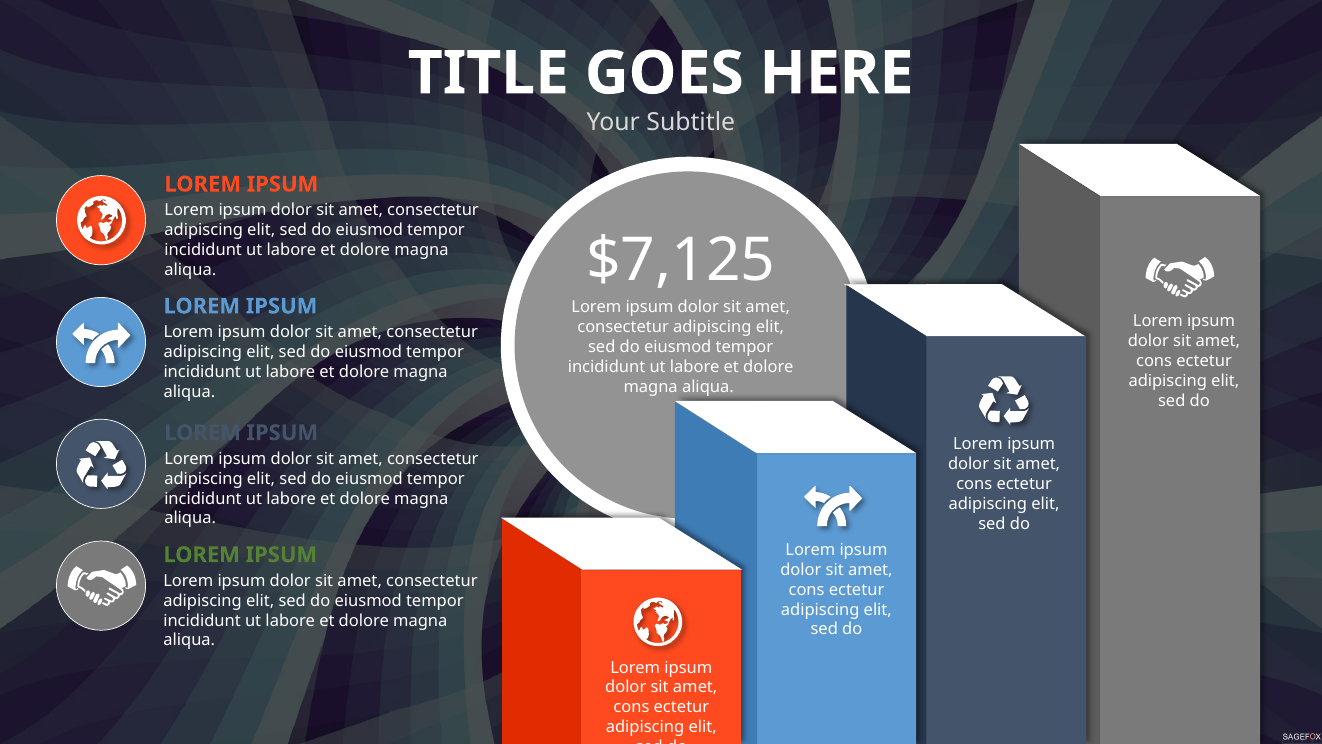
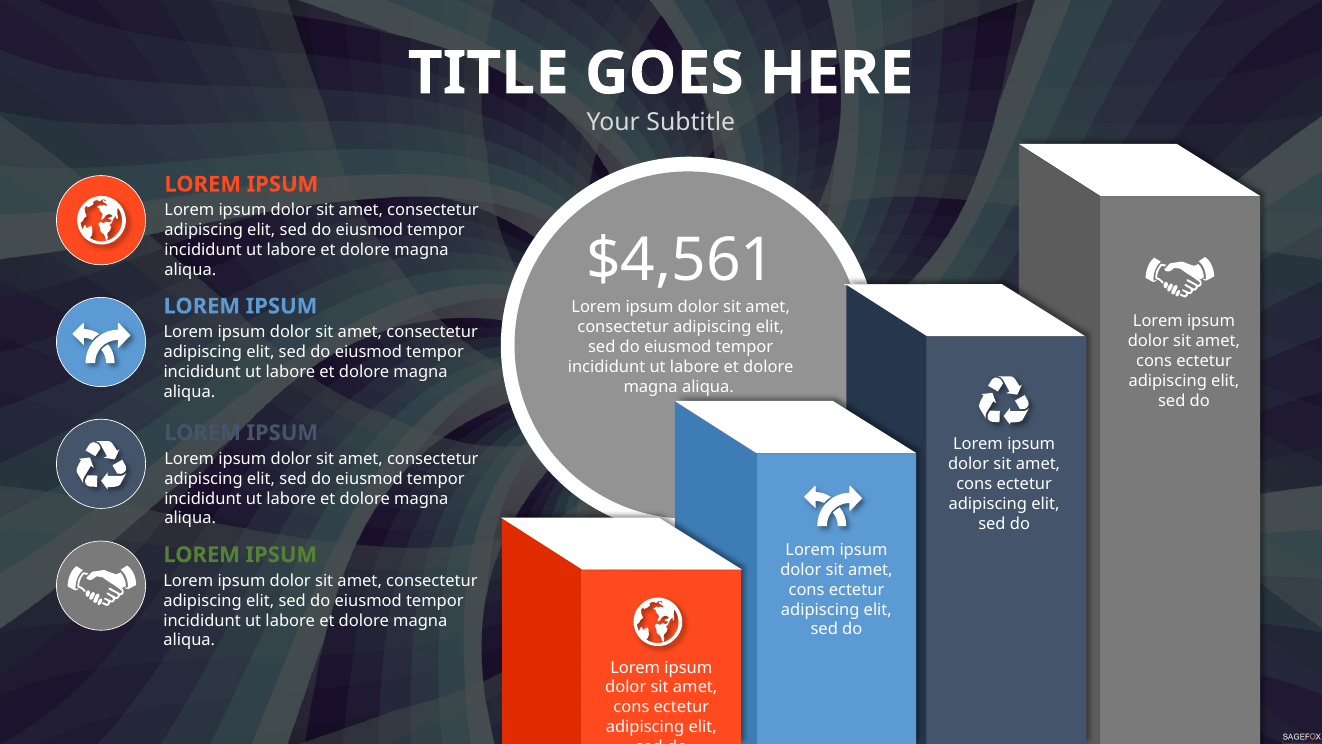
$7,125: $7,125 -> $4,561 (681, 261)
